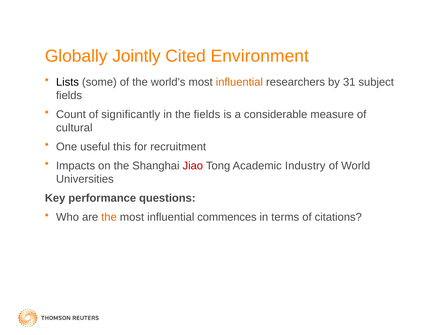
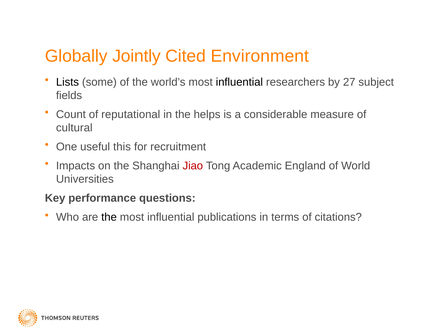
influential colour: orange -> black (239, 82)
31: 31 -> 27 (349, 82)
significantly: significantly -> reputational (131, 114)
the fields: fields -> helps (207, 114)
Industry: Industry -> England (305, 166)
the colour: orange -> black (109, 217)
commences: commences -> publications (227, 217)
